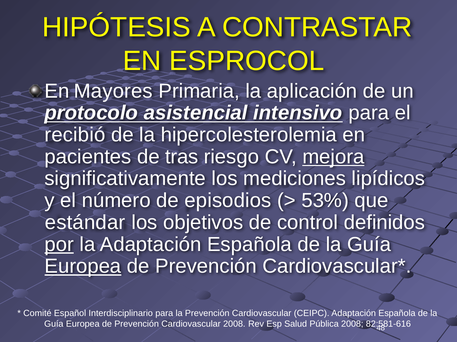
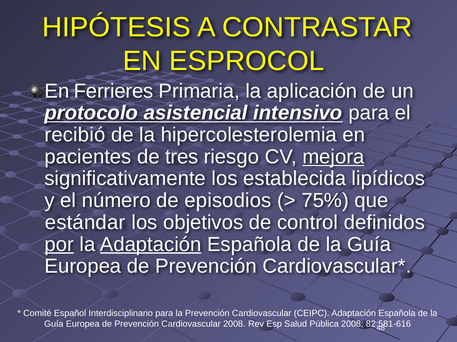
Mayores: Mayores -> Ferrieres (114, 91)
tras: tras -> tres (182, 157)
mediciones: mediciones -> establecida (295, 179)
53%: 53% -> 75% (325, 201)
Adaptación underline: none -> present (151, 245)
Europea underline: present -> none (83, 267)
